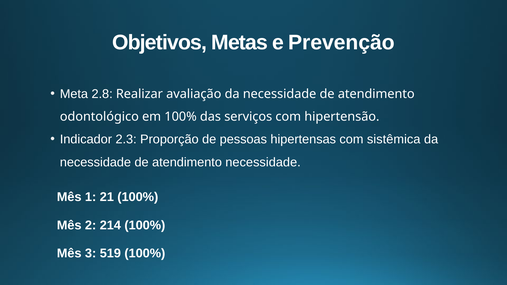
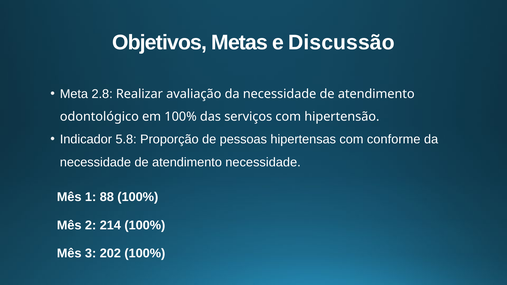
Prevenção: Prevenção -> Discussão (341, 43)
2.3: 2.3 -> 5.8 (126, 140)
sistêmica: sistêmica -> conforme (394, 140)
21: 21 -> 88 (107, 197)
519: 519 -> 202 (110, 253)
